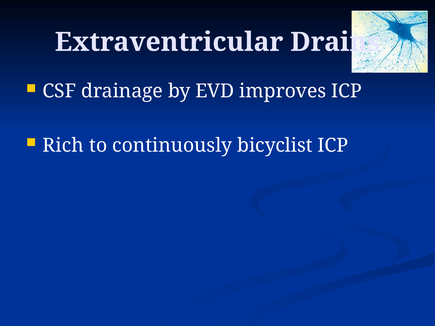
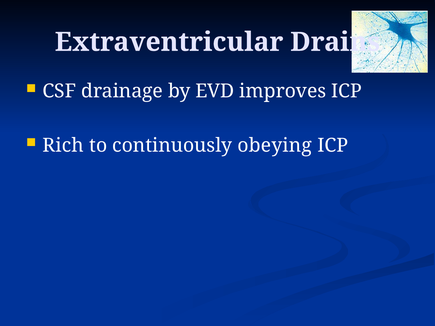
bicyclist: bicyclist -> obeying (275, 145)
